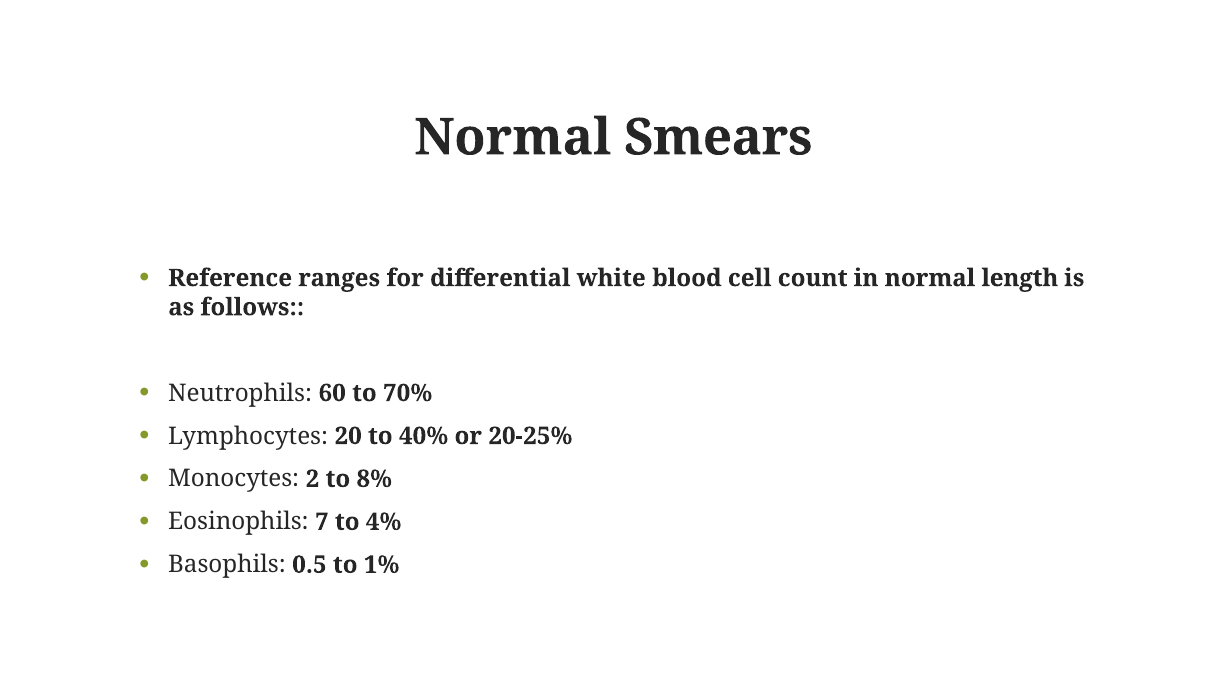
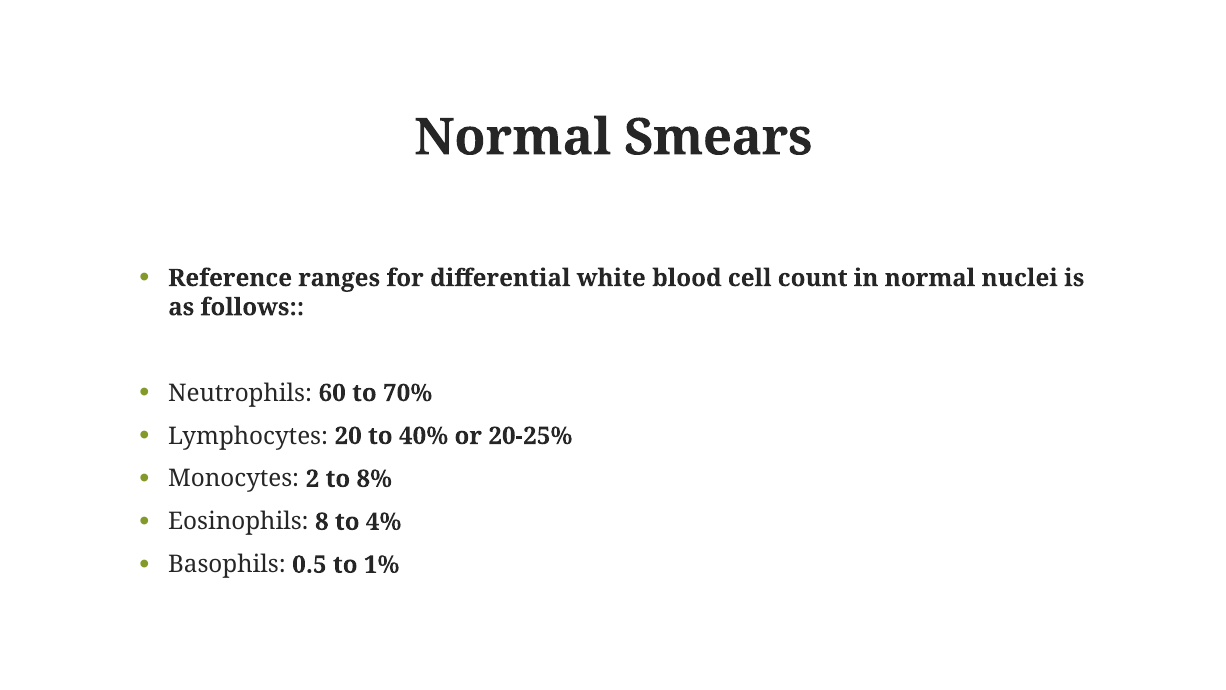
length: length -> nuclei (1020, 278)
7: 7 -> 8 (322, 522)
